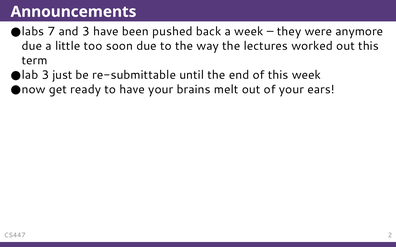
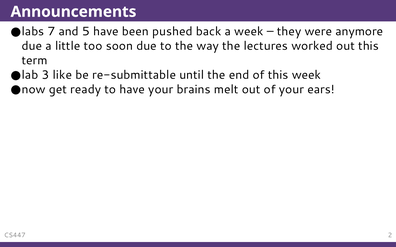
and 3: 3 -> 5 (86, 32)
just: just -> like (62, 75)
